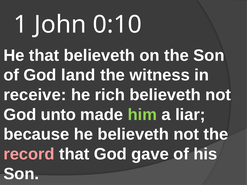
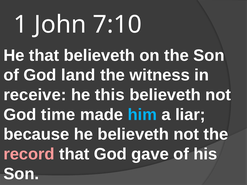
0:10: 0:10 -> 7:10 (117, 25)
rich: rich -> this (110, 95)
unto: unto -> time (58, 115)
him colour: light green -> light blue (142, 115)
